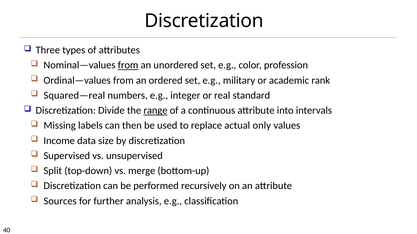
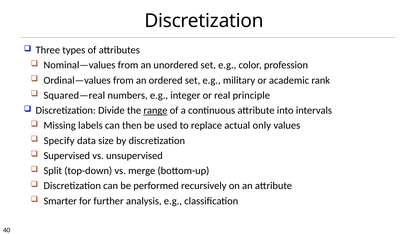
from underline: present -> none (128, 65)
standard: standard -> principle (251, 96)
Income: Income -> Specify (59, 141)
Sources: Sources -> Smarter (60, 201)
